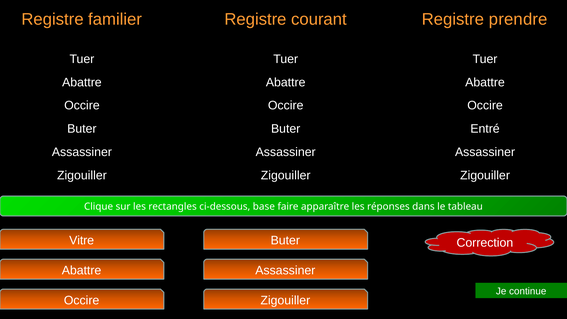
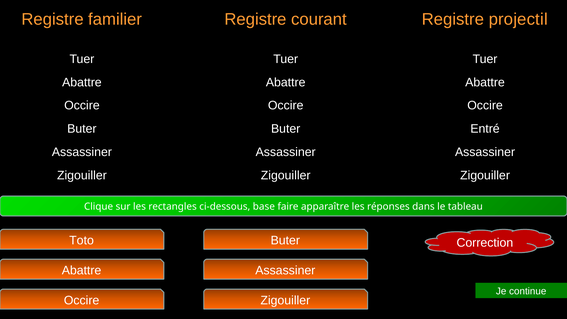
prendre: prendre -> projectil (518, 19)
Vitre: Vitre -> Toto (82, 241)
